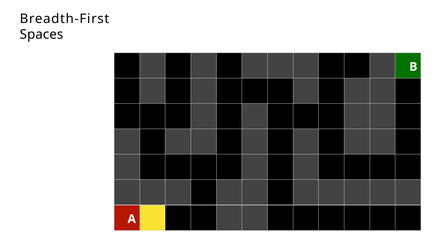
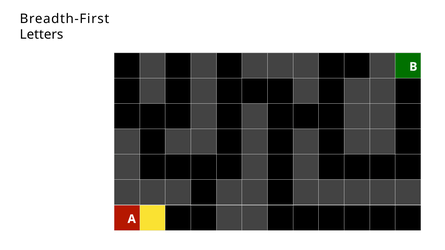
Spaces: Spaces -> Letters (42, 35)
